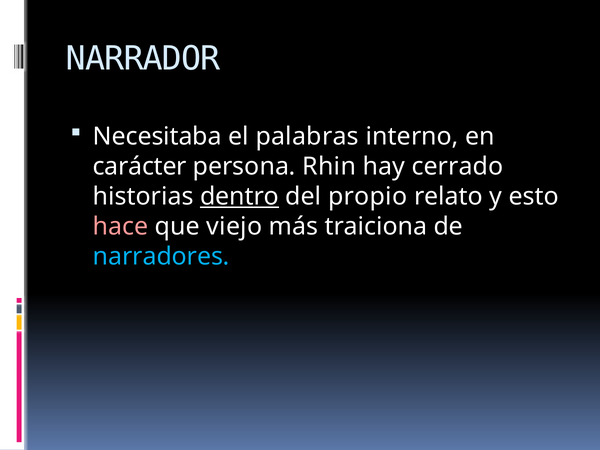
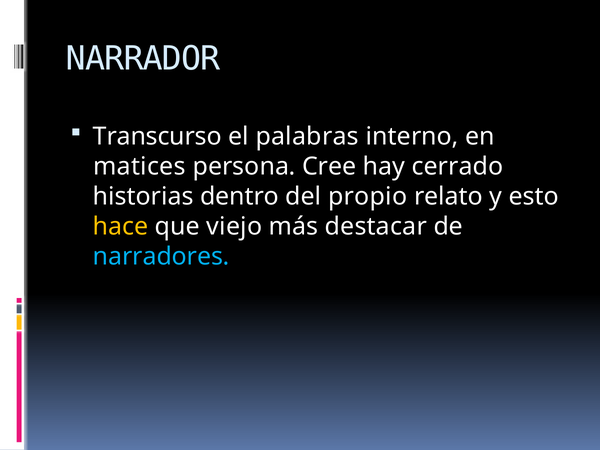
Necesitaba: Necesitaba -> Transcurso (157, 137)
carácter: carácter -> matices (139, 167)
Rhin: Rhin -> Cree (329, 167)
dentro underline: present -> none (240, 197)
hace colour: pink -> yellow (121, 227)
traiciona: traiciona -> destacar (376, 227)
